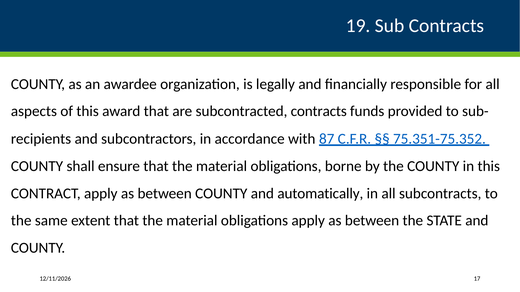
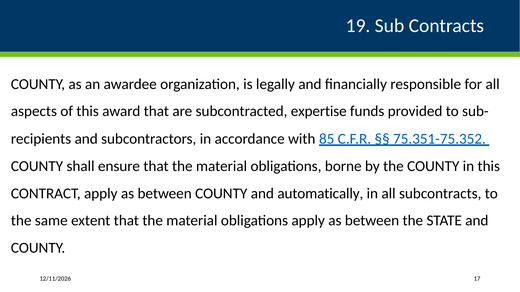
subcontracted contracts: contracts -> expertise (319, 112)
87: 87 -> 85 (327, 139)
